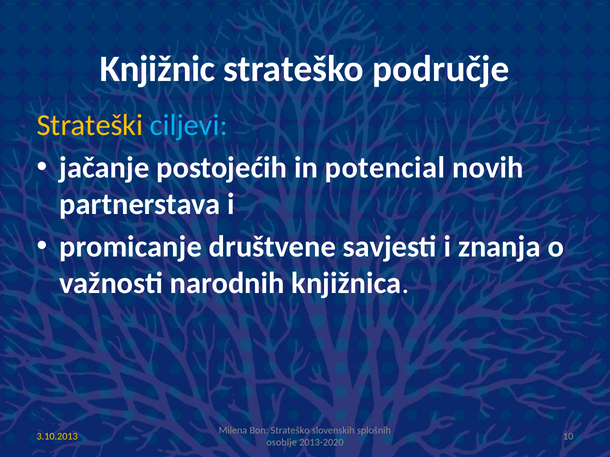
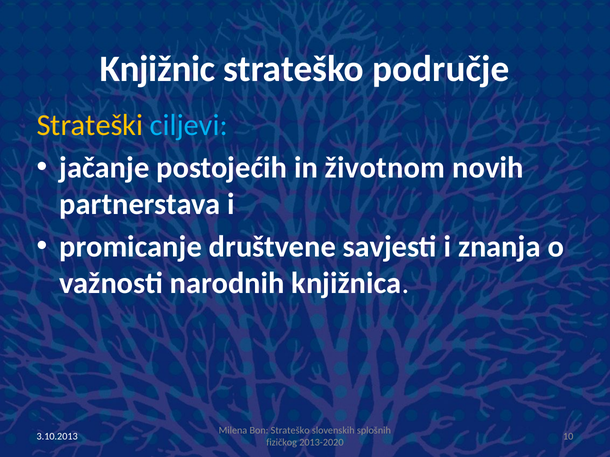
potencial: potencial -> životnom (385, 168)
3.10.2013 colour: yellow -> white (57, 437)
osoblje: osoblje -> fizičkog (282, 443)
